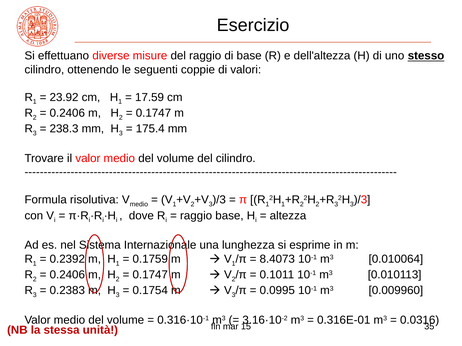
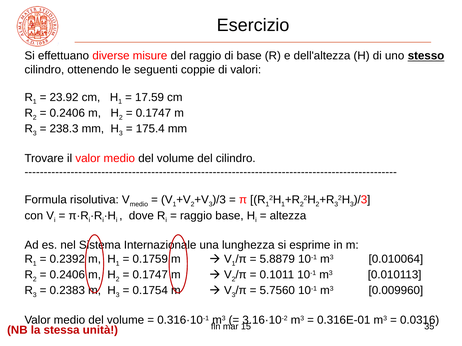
8.4073: 8.4073 -> 5.8879 (277, 259)
0.0995: 0.0995 -> 5.7560 (277, 291)
